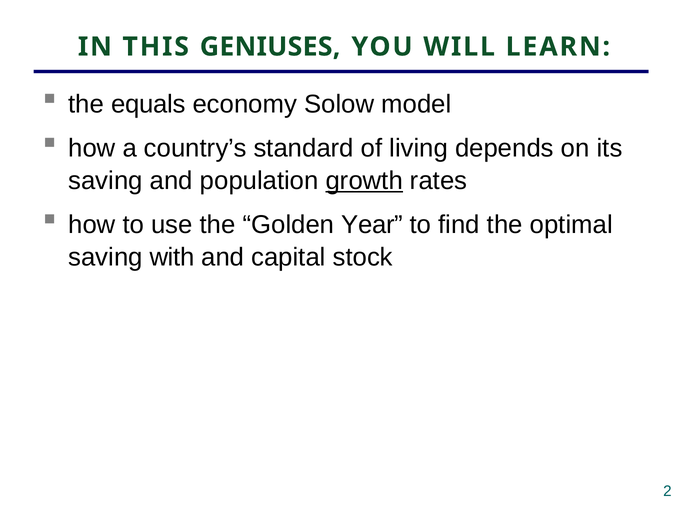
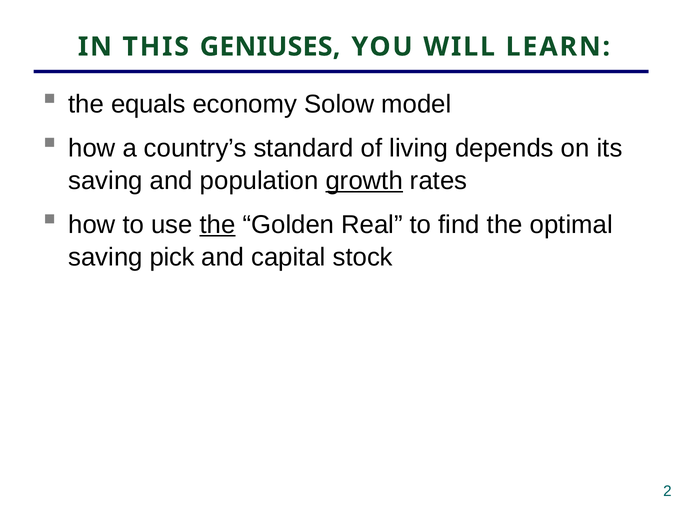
the underline: none -> present (218, 225)
Year: Year -> Real (372, 225)
with: with -> pick (172, 257)
